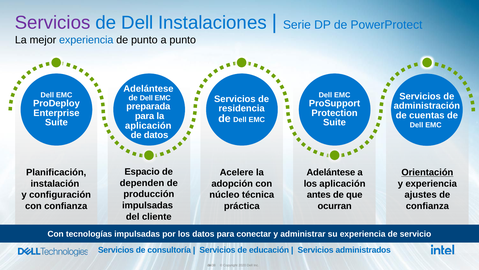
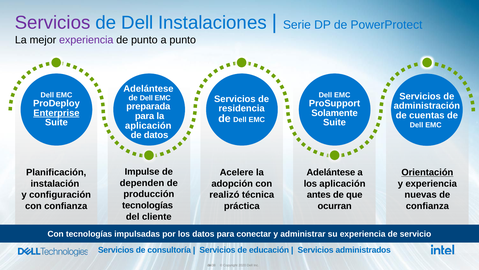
experiencia colour: blue -> purple (86, 40)
Enterprise underline: none -> present (56, 113)
Protection: Protection -> Solamente (335, 113)
Espacio: Espacio -> Impulse (142, 171)
núcleo: núcleo -> realizó (224, 195)
ajustes: ajustes -> nuevas (421, 195)
impulsadas: impulsadas -> tecnologías (148, 205)
